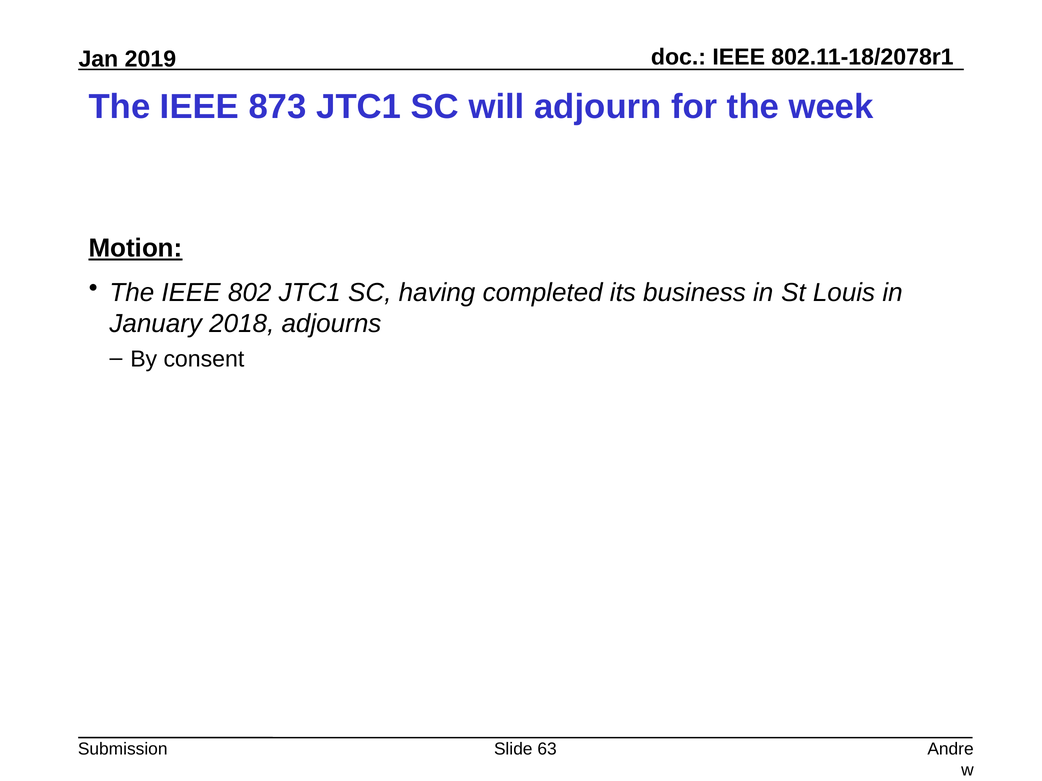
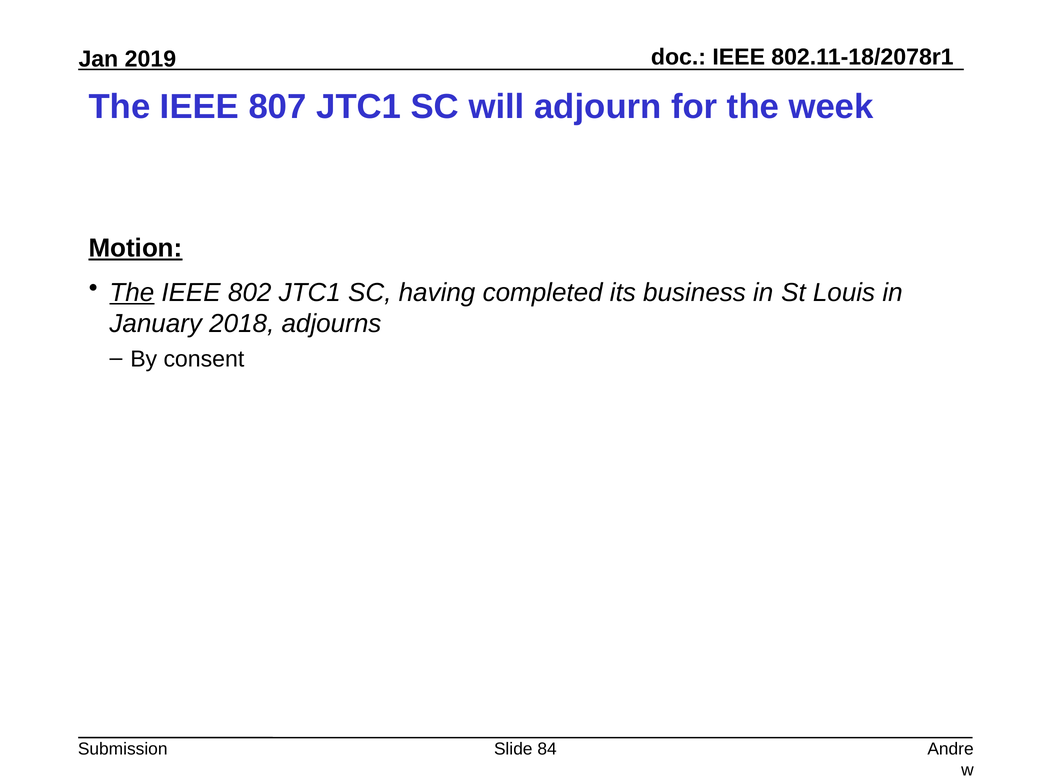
873: 873 -> 807 (278, 107)
The underline: none -> present (132, 293)
63: 63 -> 84 (547, 750)
